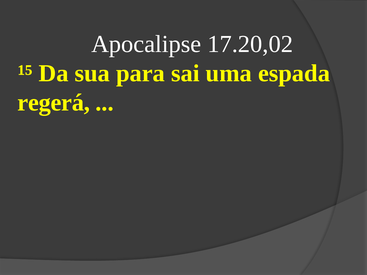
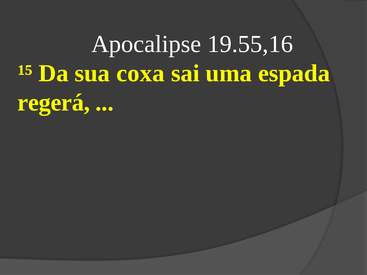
17.20,02: 17.20,02 -> 19.55,16 (250, 44)
para: para -> coxa (140, 73)
